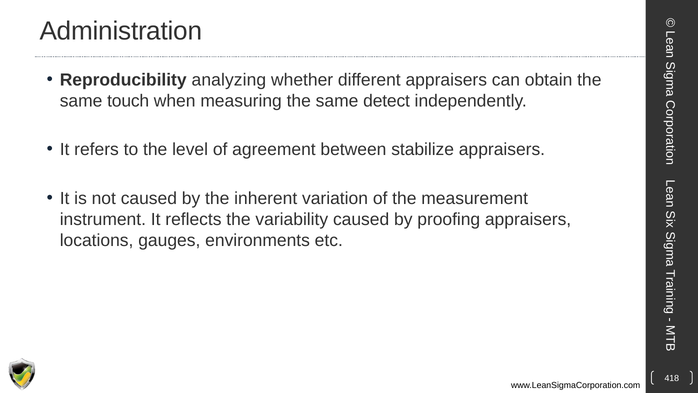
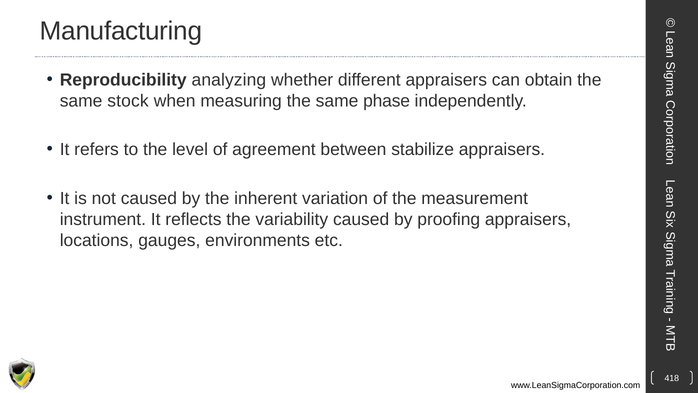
Administration: Administration -> Manufacturing (121, 31)
touch: touch -> stock (128, 101)
detect: detect -> phase (387, 101)
